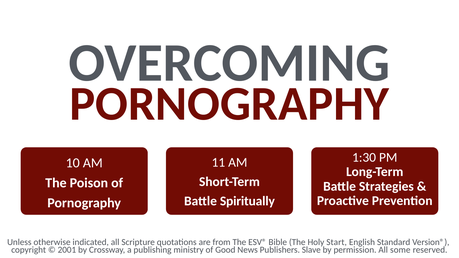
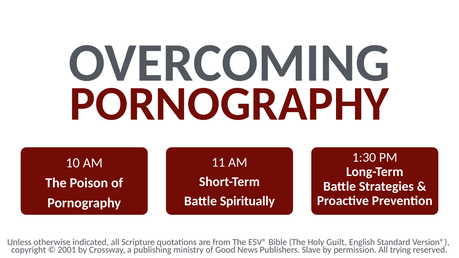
Start: Start -> Guilt (337, 242)
some: some -> trying (400, 250)
